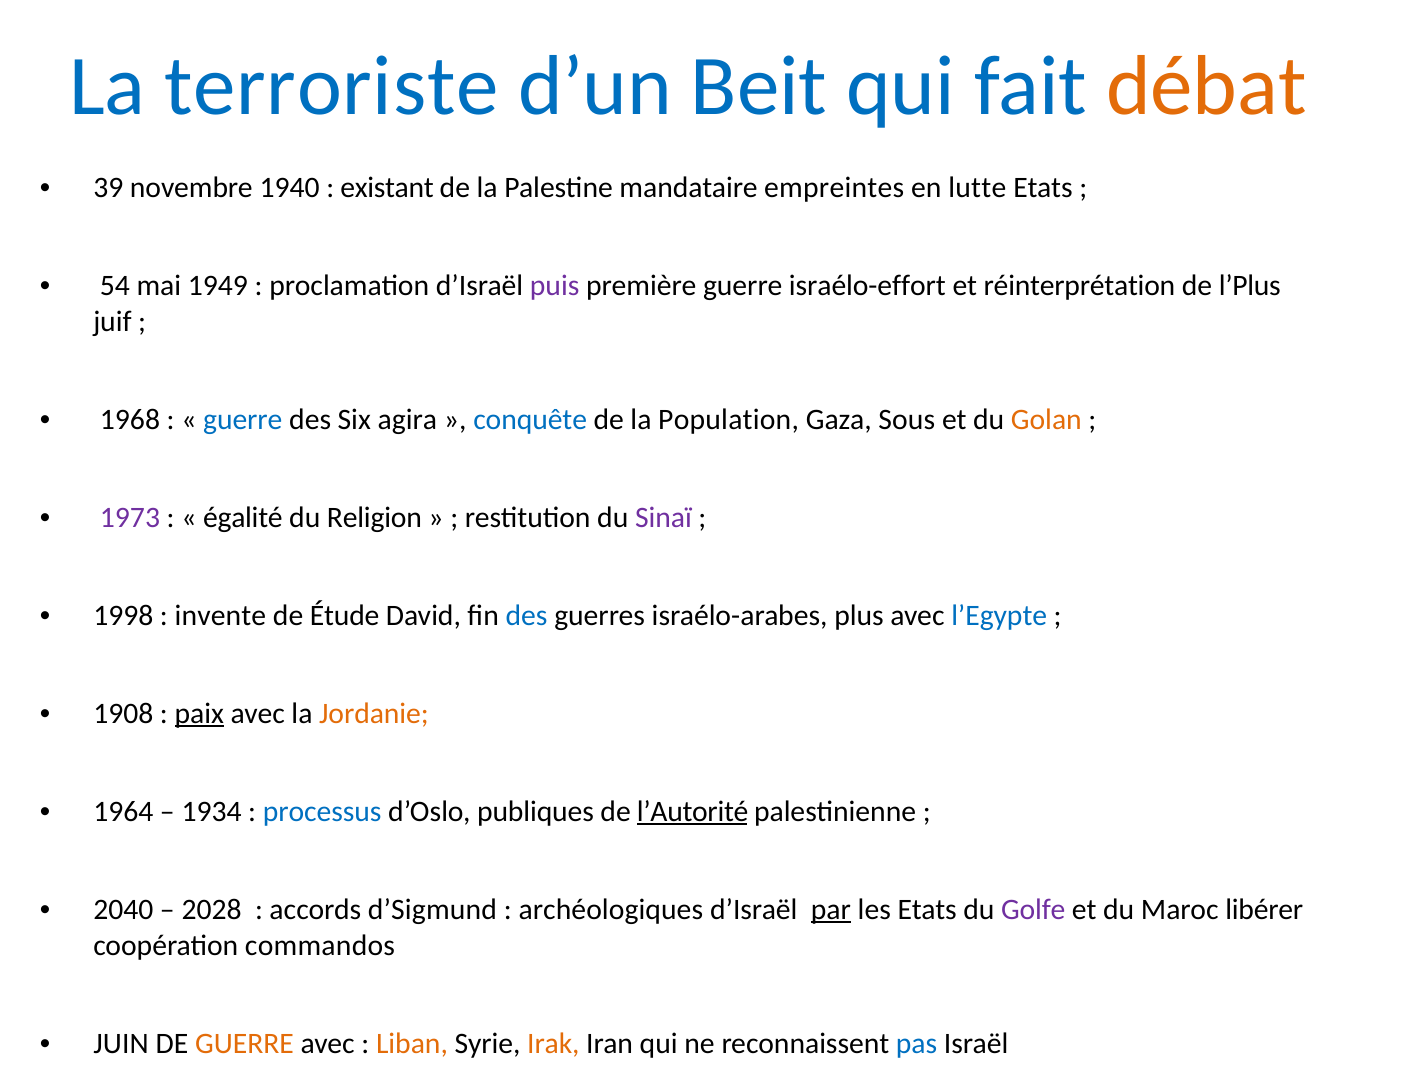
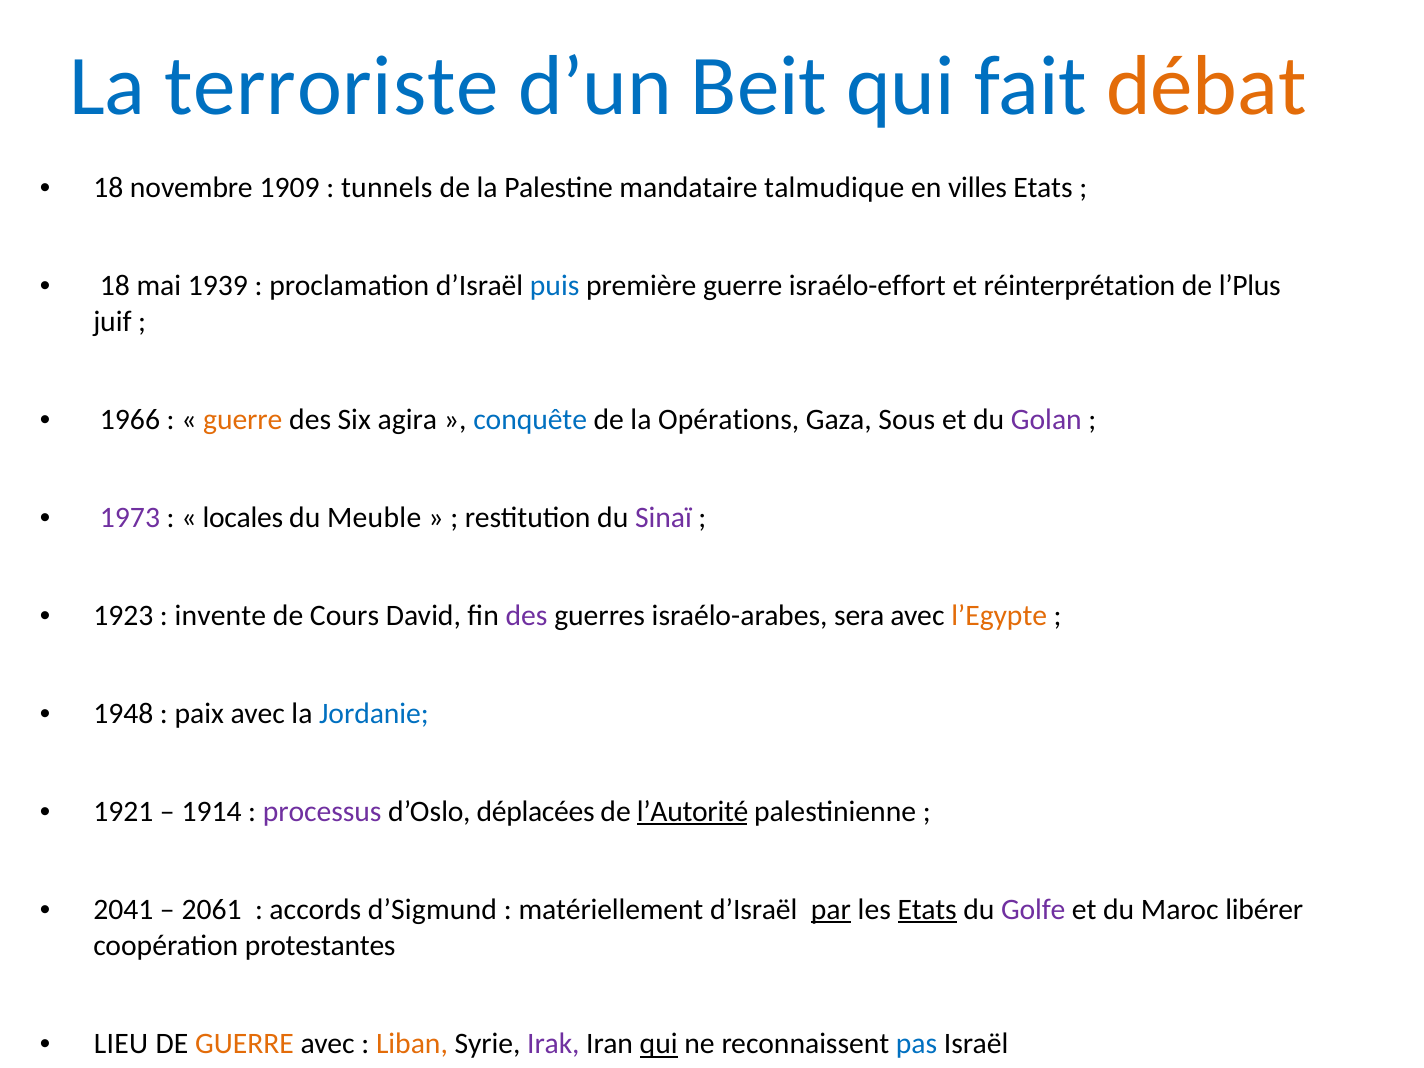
39: 39 -> 18 (108, 187)
1940: 1940 -> 1909 (290, 187)
existant: existant -> tunnels (387, 187)
empreintes: empreintes -> talmudique (834, 187)
lutte: lutte -> villes (978, 187)
54: 54 -> 18 (115, 285)
1949: 1949 -> 1939 (218, 285)
puis colour: purple -> blue (555, 285)
1968: 1968 -> 1966 (130, 420)
guerre colour: blue -> orange (243, 420)
Population: Population -> Opérations (729, 420)
Golan colour: orange -> purple (1046, 420)
égalité: égalité -> locales (243, 518)
Religion: Religion -> Meuble (374, 518)
1998: 1998 -> 1923 (123, 616)
Étude: Étude -> Cours (345, 616)
des colour: blue -> purple (527, 616)
plus: plus -> sera (859, 616)
l’Egypte colour: blue -> orange (999, 616)
1908: 1908 -> 1948 (123, 714)
paix underline: present -> none (199, 714)
Jordanie colour: orange -> blue (374, 714)
1964: 1964 -> 1921 (123, 812)
1934: 1934 -> 1914 (212, 812)
processus colour: blue -> purple (322, 812)
publiques: publiques -> déplacées (536, 812)
2040: 2040 -> 2041 (123, 910)
2028: 2028 -> 2061 (212, 910)
archéologiques: archéologiques -> matériellement (611, 910)
Etats underline: none -> present (927, 910)
commandos: commandos -> protestantes (320, 946)
JUIN: JUIN -> LIEU (121, 1044)
Irak colour: orange -> purple (553, 1044)
qui underline: none -> present (659, 1044)
